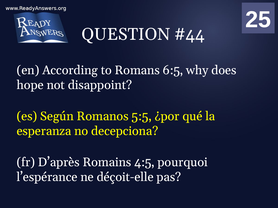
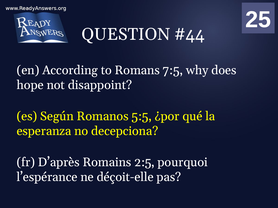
6:5: 6:5 -> 7:5 (173, 70)
4:5: 4:5 -> 2:5 (144, 163)
